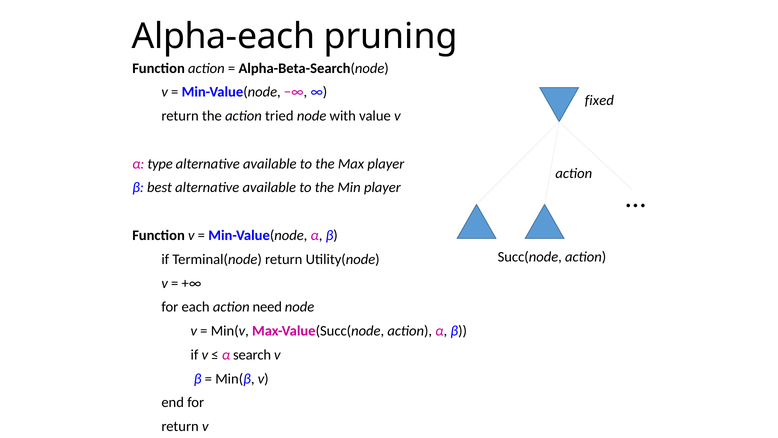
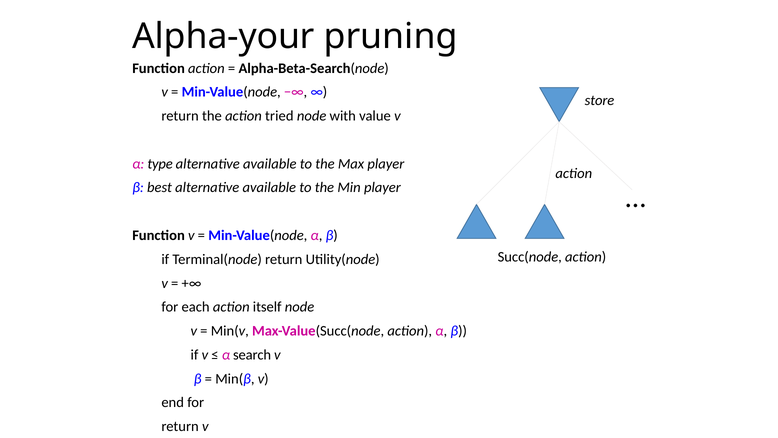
Alpha-each: Alpha-each -> Alpha-your (223, 36)
fixed: fixed -> store (599, 100)
need: need -> itself (267, 307)
